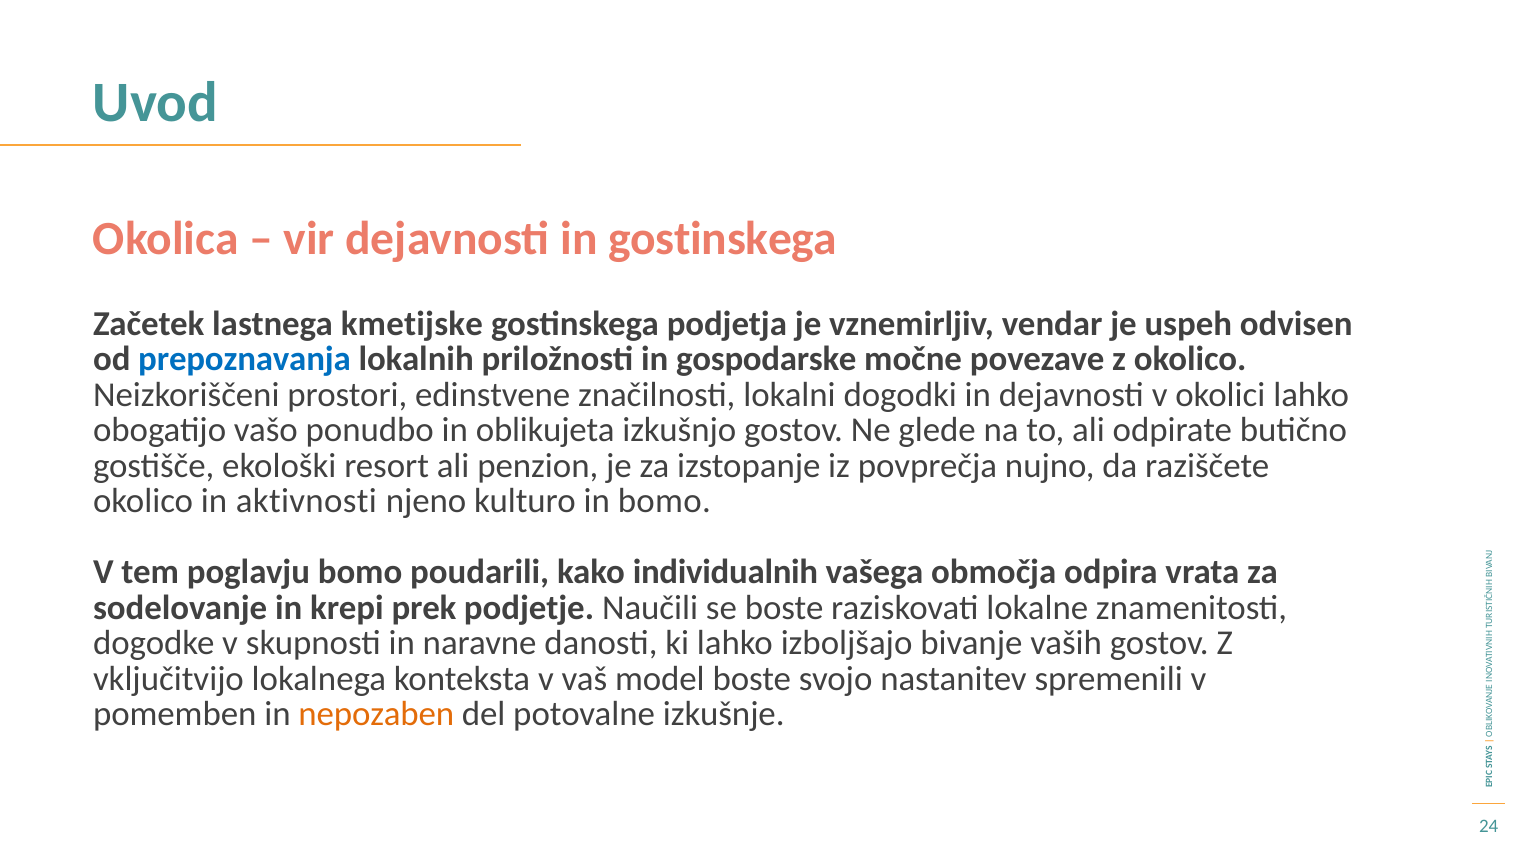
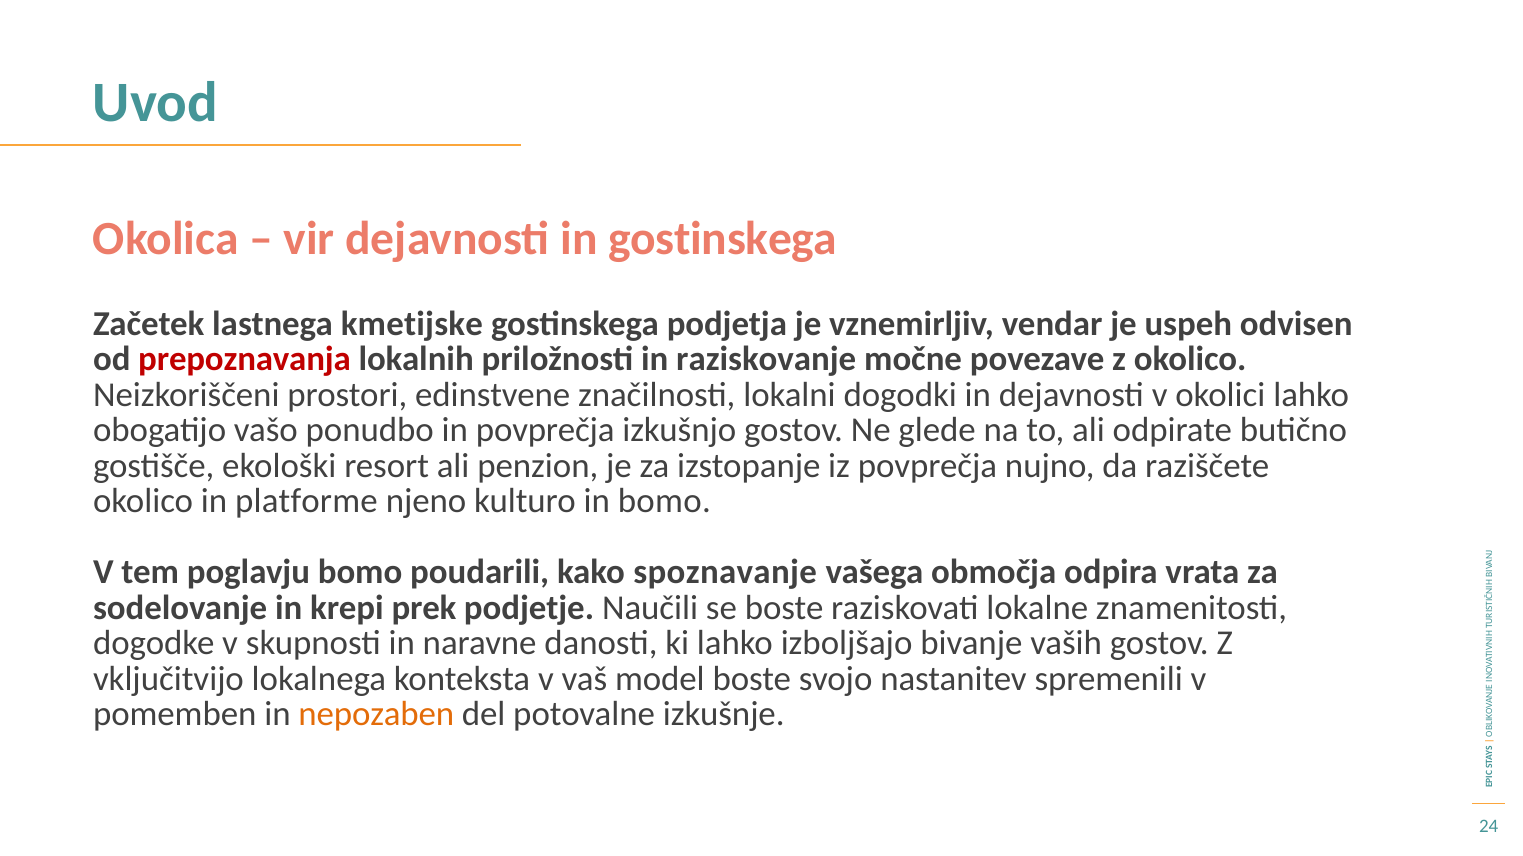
prepoznavanja colour: blue -> red (244, 359)
gospodarske: gospodarske -> raziskovanje (766, 359)
in oblikujeta: oblikujeta -> povprečja (545, 430)
aktivnosti: aktivnosti -> platforme (306, 502)
individualnih: individualnih -> spoznavanje (725, 573)
